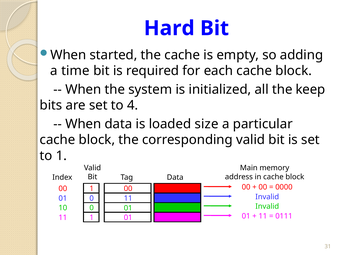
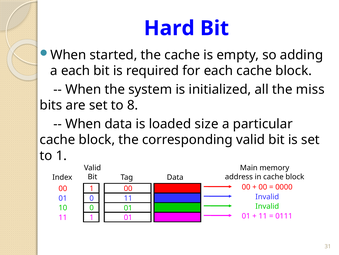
a time: time -> each (76, 71)
keep: keep -> miss (310, 89)
4: 4 -> 8 (133, 105)
